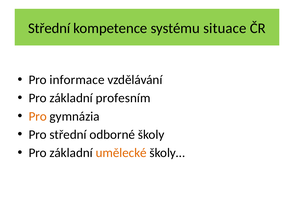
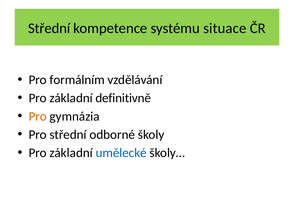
informace: informace -> formálním (77, 80)
profesním: profesním -> definitivně (123, 98)
umělecké colour: orange -> blue (121, 153)
